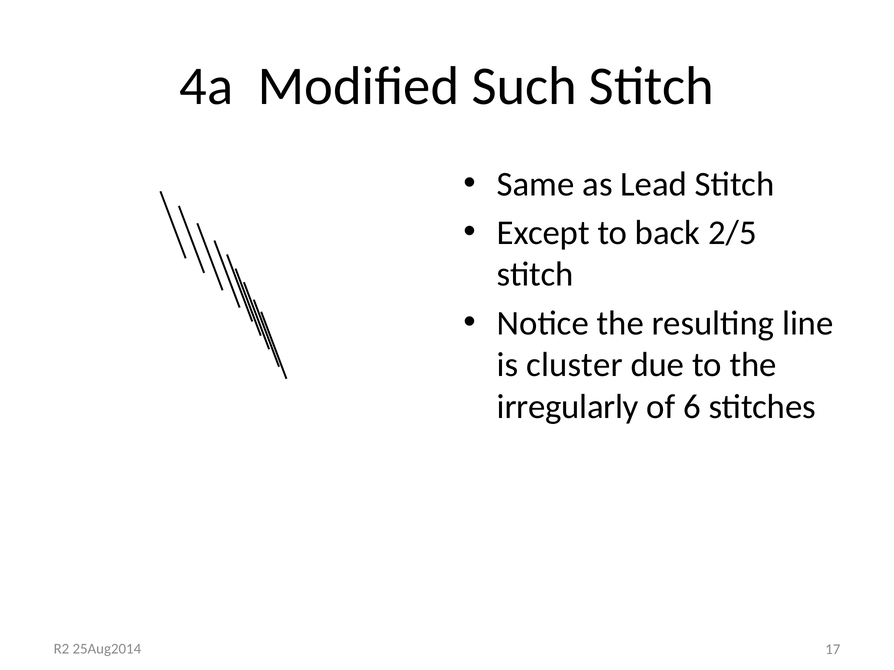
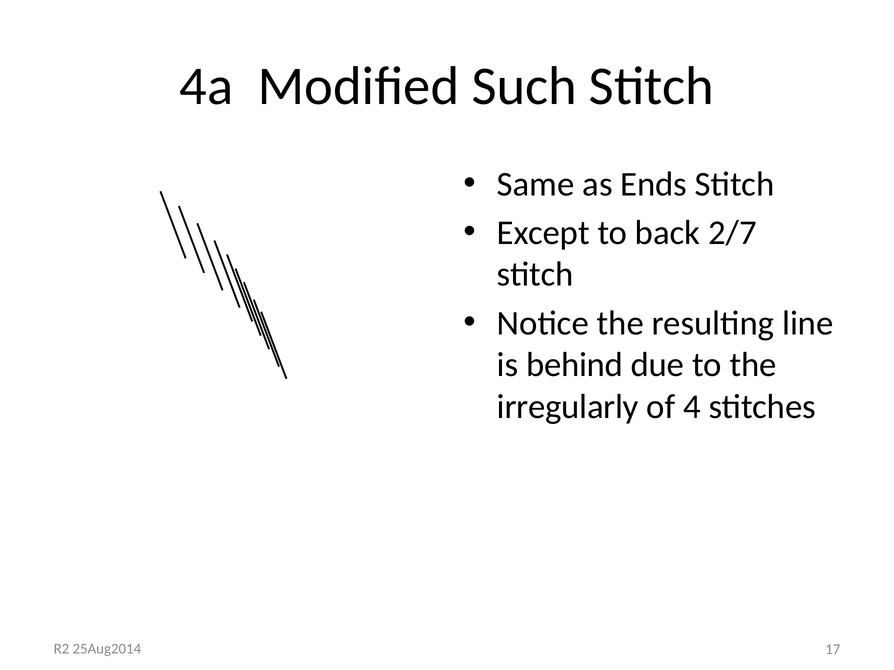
Lead: Lead -> Ends (654, 184)
2/5: 2/5 -> 2/7 (732, 233)
cluster: cluster -> behind (575, 365)
6: 6 -> 4 (692, 407)
